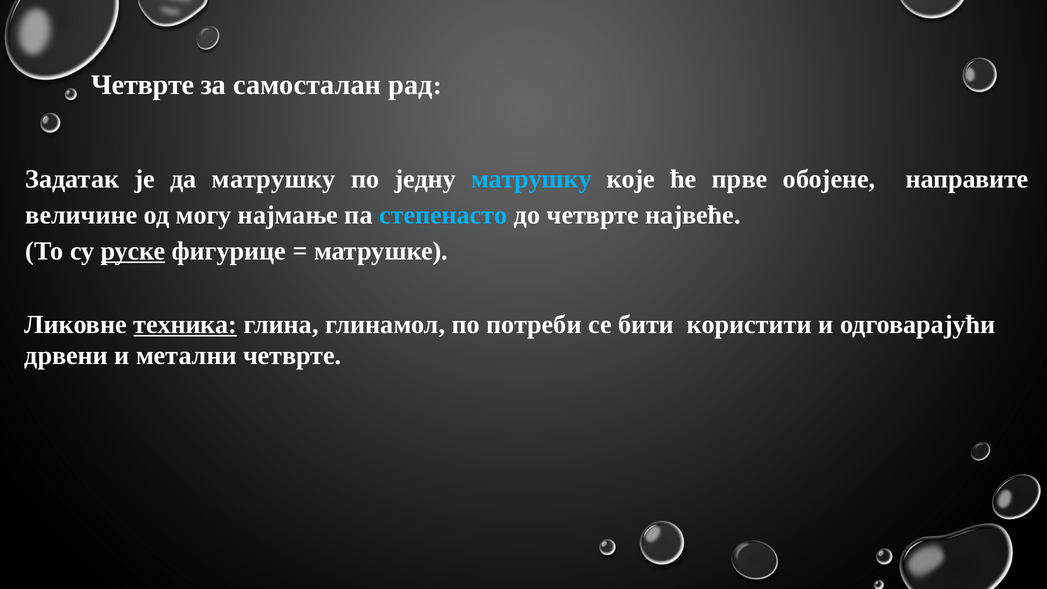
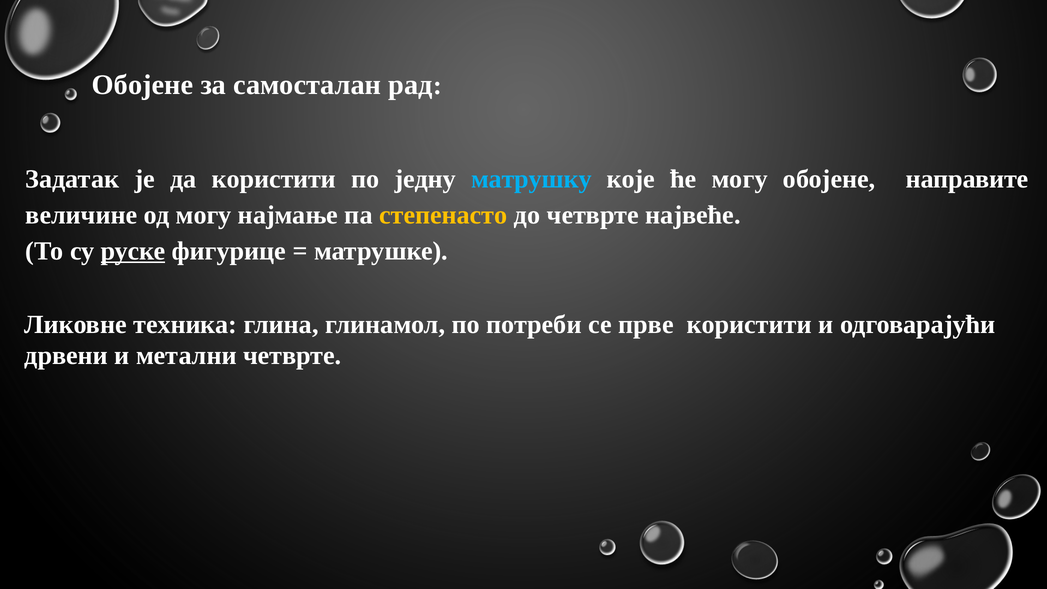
Четврте: Четврте -> Обојене (143, 85)
да матрушку: матрушку -> користити (274, 179)
ће прве: прве -> могу (740, 179)
степенасто colour: light blue -> yellow (443, 215)
техника underline: present -> none (185, 324)
бити: бити -> прве (646, 324)
